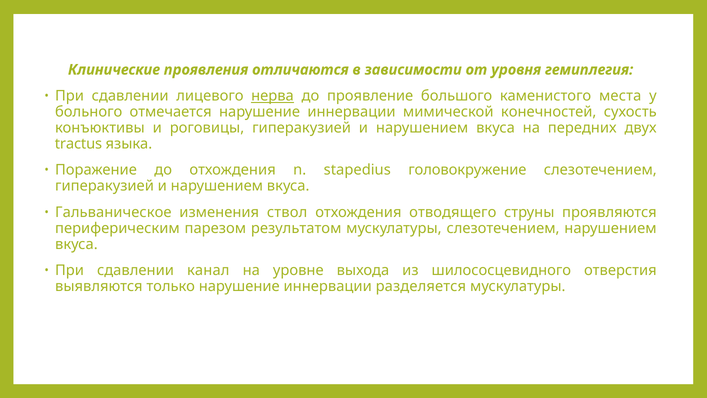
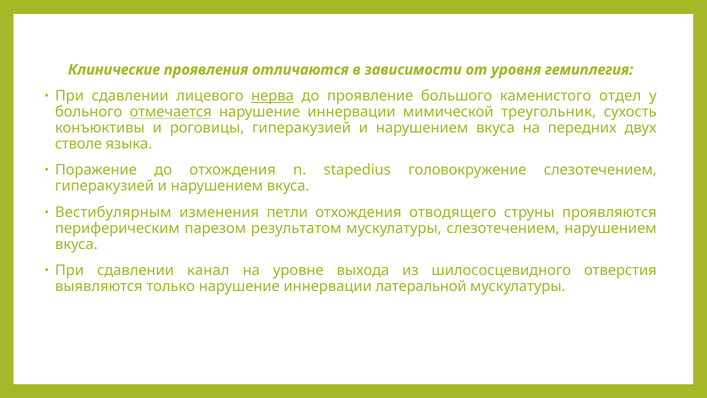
места: места -> отдел (620, 96)
отмечается underline: none -> present (171, 112)
конечностей: конечностей -> треугольник (549, 112)
tractus: tractus -> стволе (78, 144)
Гальваническое: Гальваническое -> Вестибулярным (113, 212)
ствол: ствол -> петли (287, 212)
разделяется: разделяется -> латеральной (421, 286)
